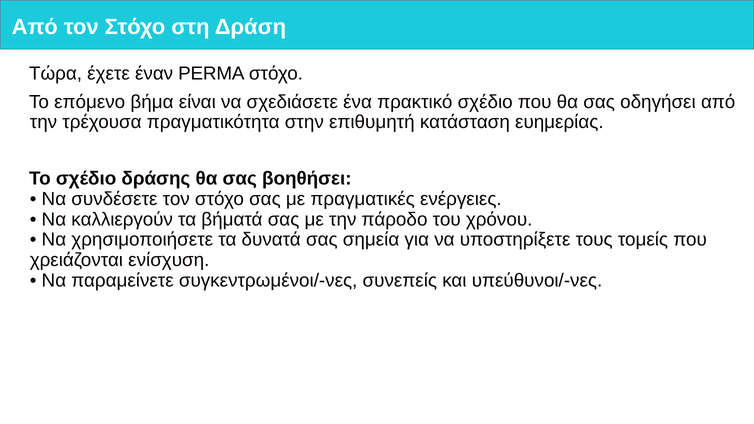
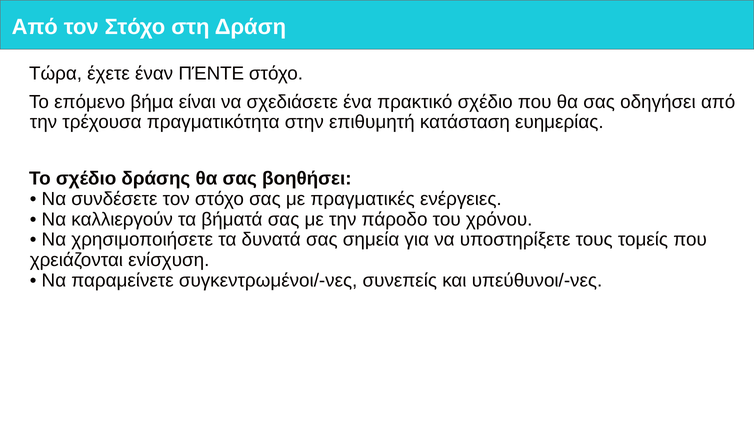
PERMA: PERMA -> ΠΈΝΤΕ (211, 74)
